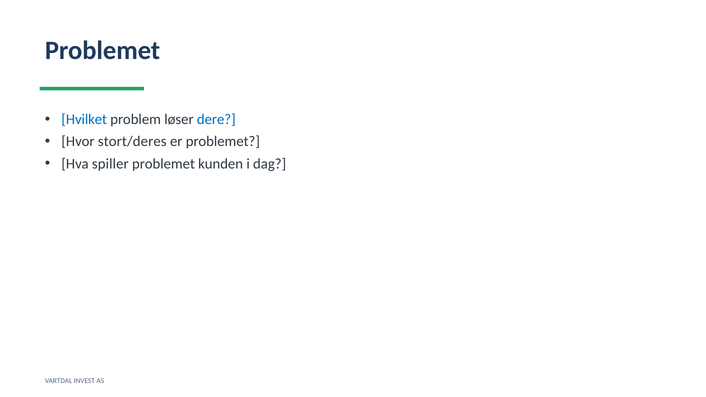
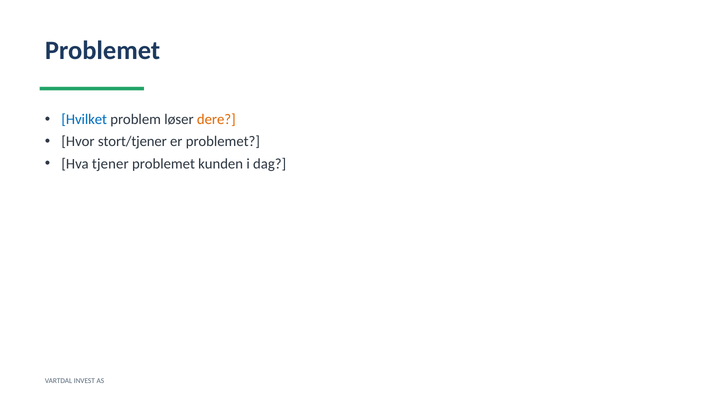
dere colour: blue -> orange (216, 120)
stort/deres: stort/deres -> stort/tjener (132, 142)
spiller: spiller -> tjener (110, 164)
